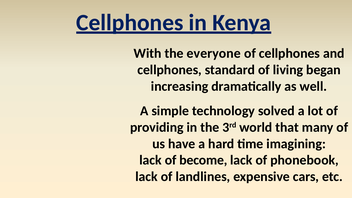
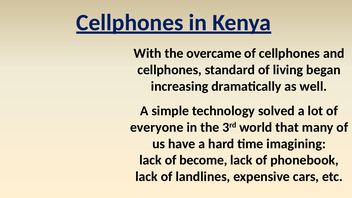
everyone: everyone -> overcame (214, 53)
providing: providing -> everyone (157, 127)
